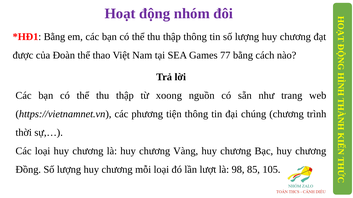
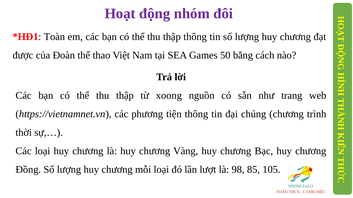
Bằng: Bằng -> Toàn (54, 37)
77: 77 -> 50 (225, 55)
